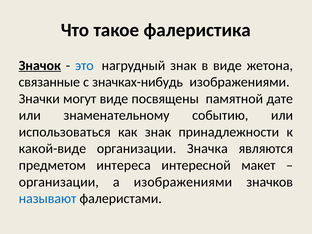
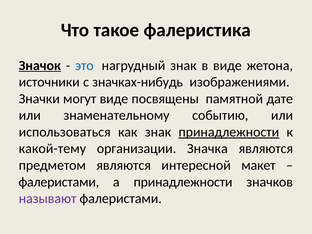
связанные: связанные -> источники (49, 82)
принадлежности underline: none -> present (229, 132)
какой-виде: какой-виде -> какой-тему (52, 149)
предметом интереса: интереса -> являются (124, 165)
организации: организации -> фалеристами (59, 182)
а изображениями: изображениями -> принадлежности (183, 182)
называют colour: blue -> purple (48, 199)
